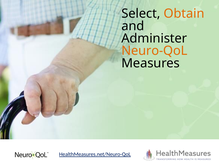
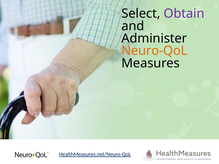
Obtain colour: orange -> purple (184, 14)
